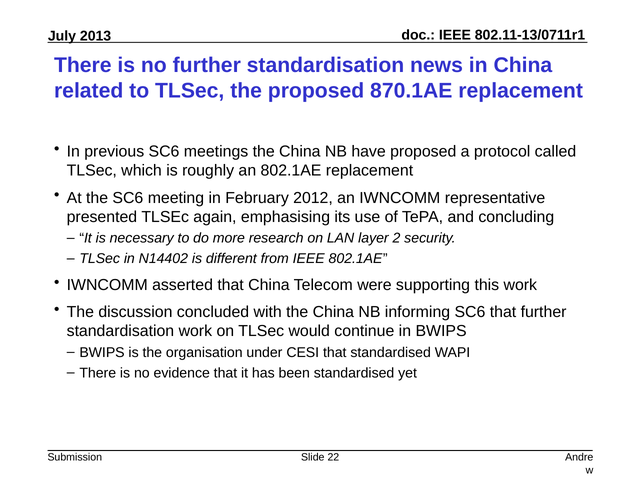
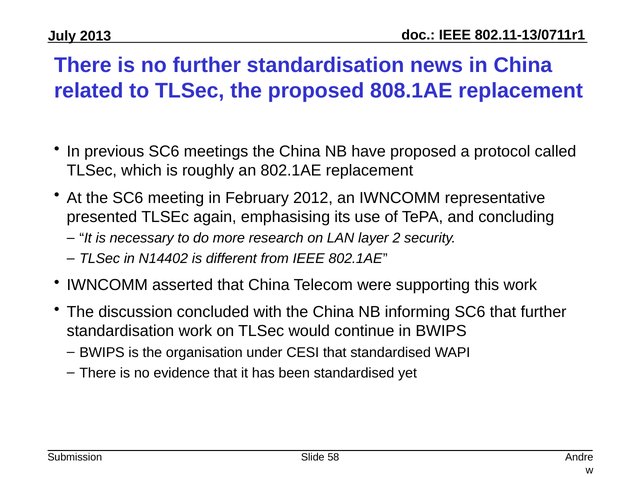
870.1AE: 870.1AE -> 808.1AE (411, 90)
22: 22 -> 58 (333, 457)
